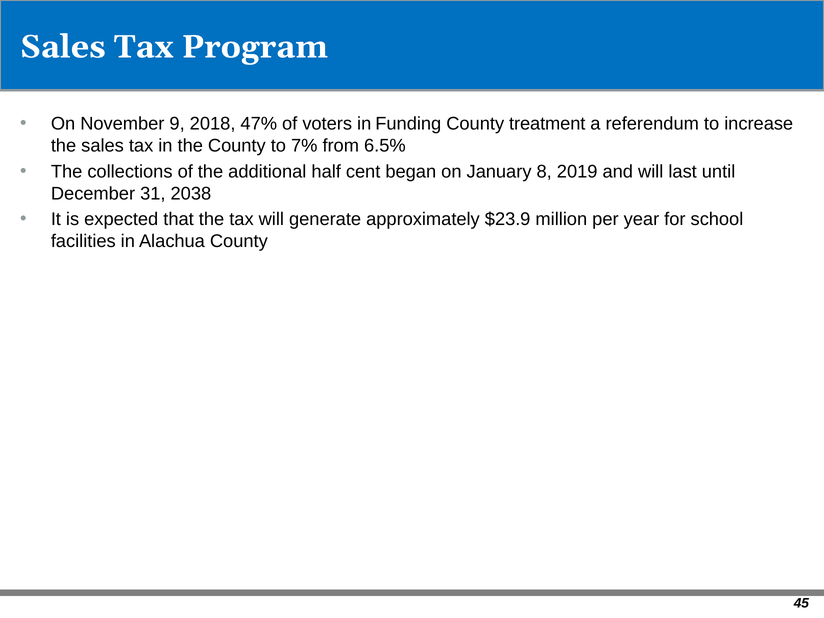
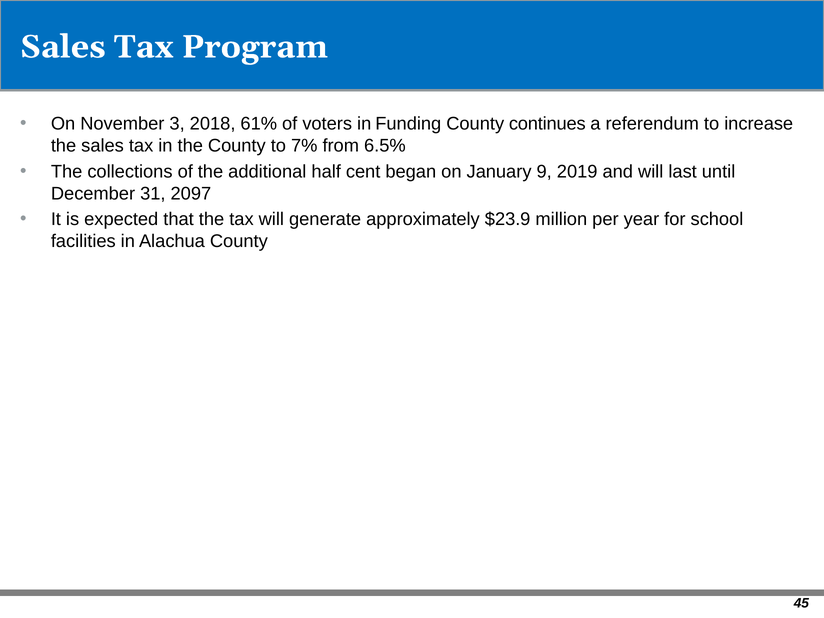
9: 9 -> 3 (177, 124)
47%: 47% -> 61% (259, 124)
treatment: treatment -> continues (547, 124)
8: 8 -> 9 (544, 172)
2038: 2038 -> 2097 (191, 194)
